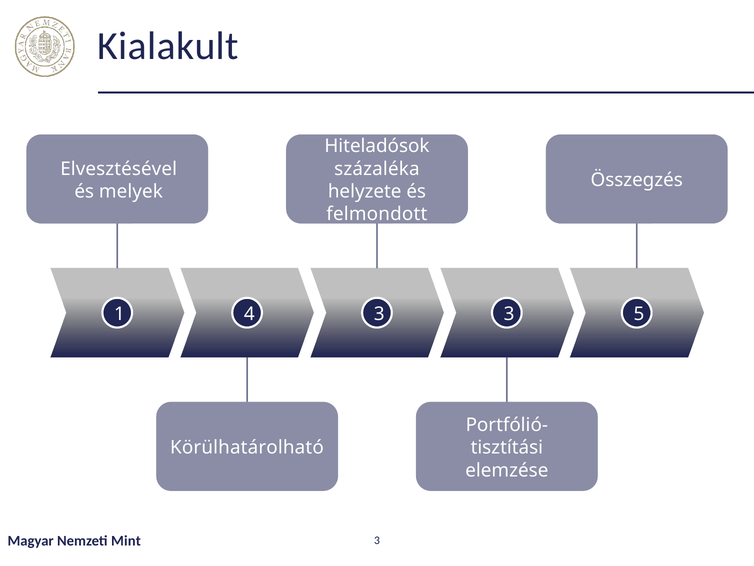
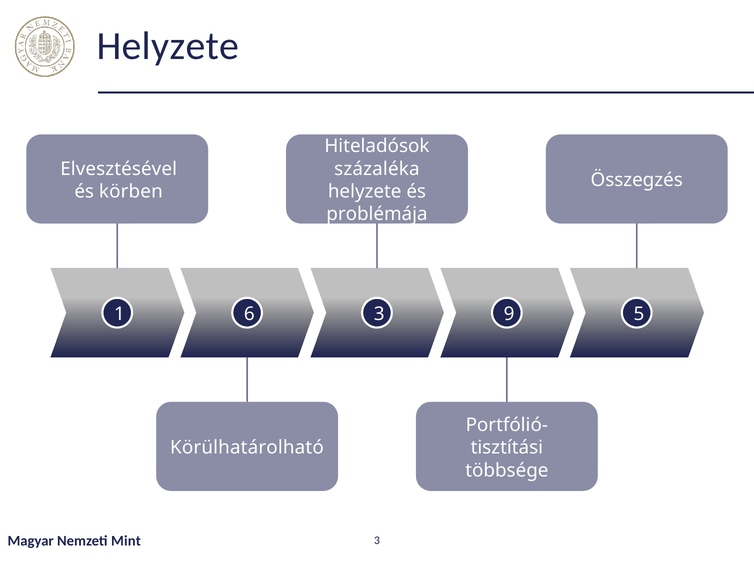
Kialakult: Kialakult -> Helyzete (168, 46)
melyek: melyek -> körben (131, 191)
felmondott: felmondott -> problémája (377, 214)
4: 4 -> 6 (249, 314)
3 3: 3 -> 9 (509, 314)
elemzése: elemzése -> többsége (507, 470)
